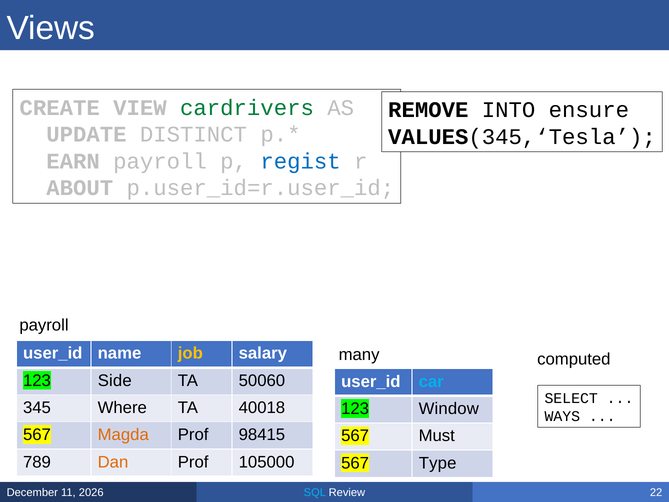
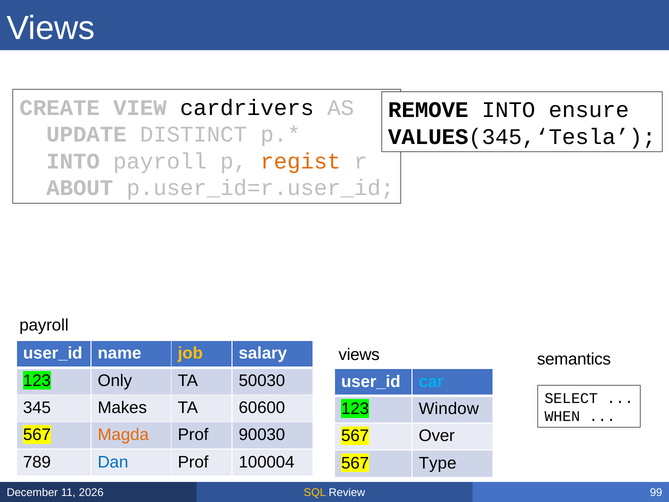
cardrivers colour: green -> black (247, 108)
EARN: EARN -> INTO (73, 161)
regist colour: blue -> orange (301, 161)
many: many -> views (359, 355)
computed: computed -> semantics (574, 359)
Side: Side -> Only (115, 380)
50060: 50060 -> 50030 (262, 380)
Where: Where -> Makes (122, 407)
40018: 40018 -> 60600 (262, 407)
WAYS: WAYS -> WHEN (562, 416)
98415: 98415 -> 90030 (262, 435)
Must: Must -> Over (437, 436)
Dan colour: orange -> blue (113, 462)
105000: 105000 -> 100004 (267, 462)
SQL colour: light blue -> yellow (315, 492)
22: 22 -> 99 (656, 492)
